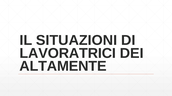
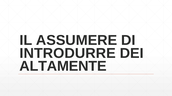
SITUAZIONI: SITUAZIONI -> ASSUMERE (77, 41)
LAVORATRICI: LAVORATRICI -> INTRODURRE (68, 54)
